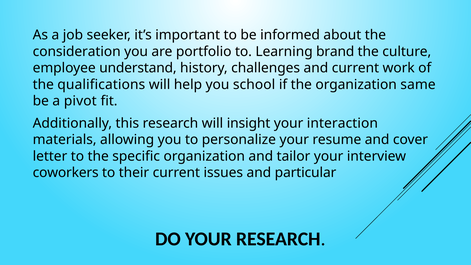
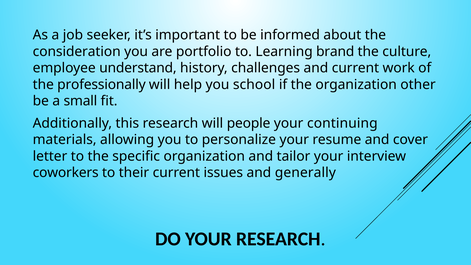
qualifications: qualifications -> professionally (101, 85)
same: same -> other (418, 85)
pivot: pivot -> small (80, 101)
insight: insight -> people (249, 123)
interaction: interaction -> continuing (342, 123)
particular: particular -> generally (305, 173)
